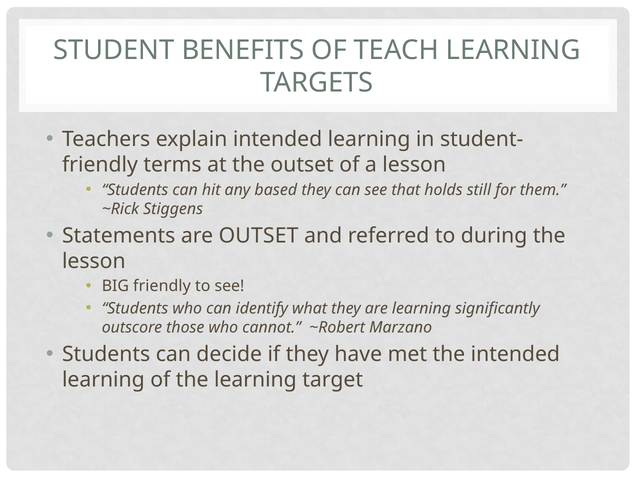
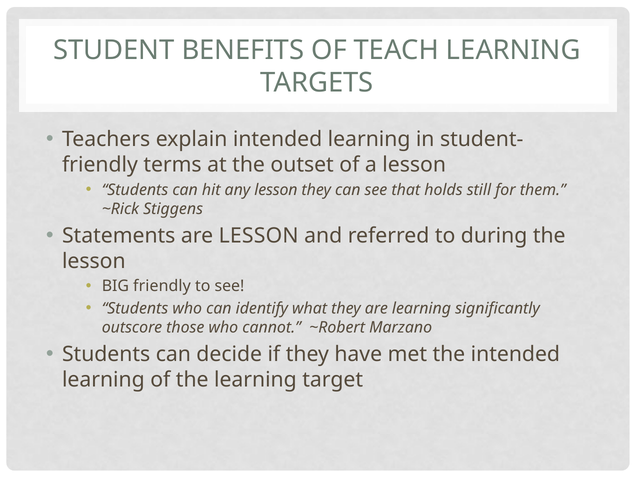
any based: based -> lesson (276, 190)
are OUTSET: OUTSET -> LESSON (259, 236)
